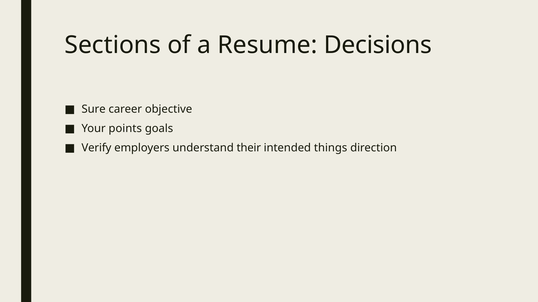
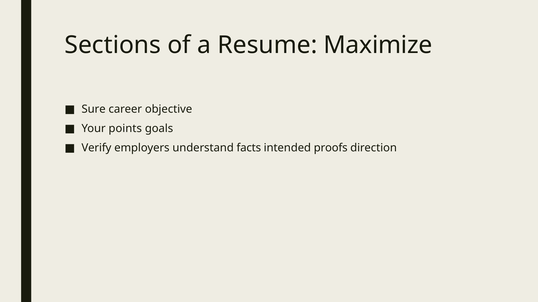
Decisions: Decisions -> Maximize (378, 45)
their: their -> facts (249, 148)
things: things -> proofs (331, 148)
